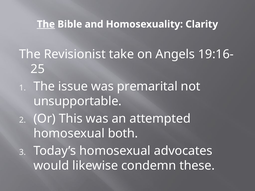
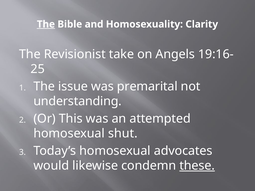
unsupportable: unsupportable -> understanding (78, 101)
both: both -> shut (123, 134)
these underline: none -> present (197, 166)
